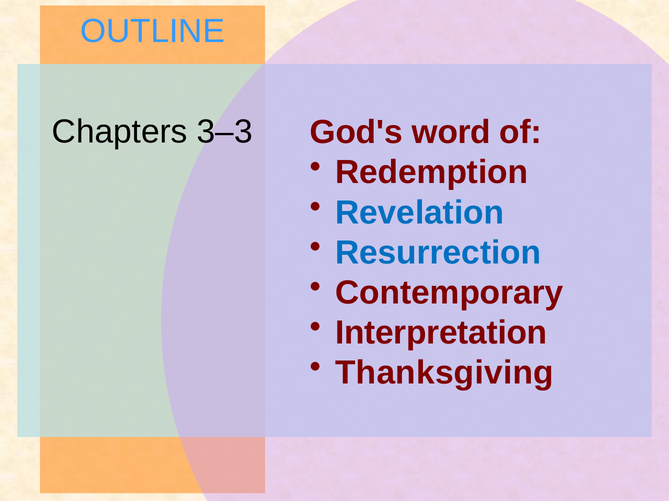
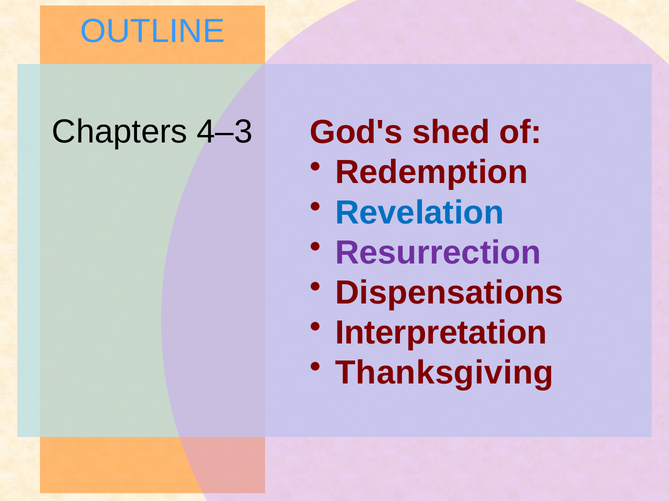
3–3: 3–3 -> 4–3 (225, 132)
word: word -> shed (451, 133)
Resurrection colour: blue -> purple (438, 253)
Contemporary: Contemporary -> Dispensations (449, 293)
